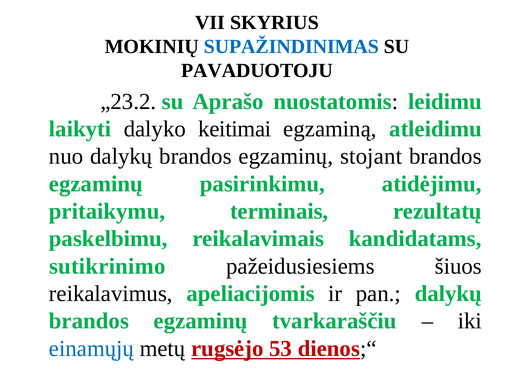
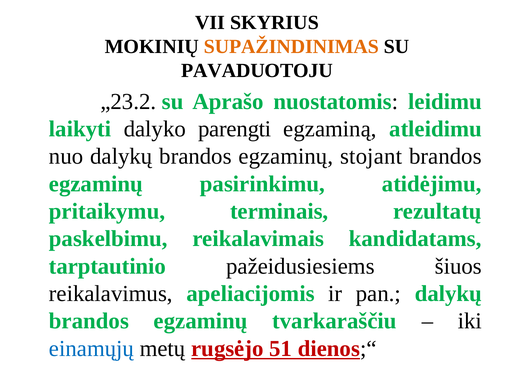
SUPAŽINDINIMAS colour: blue -> orange (291, 46)
keitimai: keitimai -> parengti (235, 129)
sutikrinimo: sutikrinimo -> tarptautinio (107, 266)
53: 53 -> 51 (281, 348)
